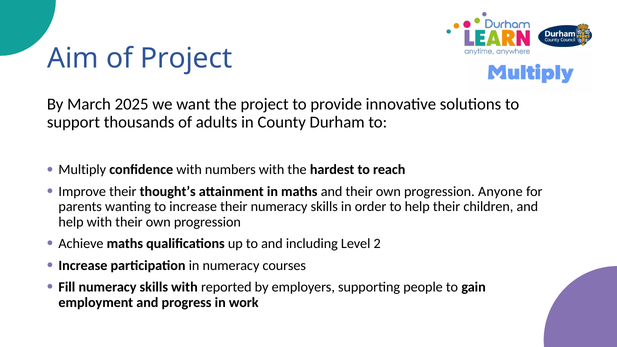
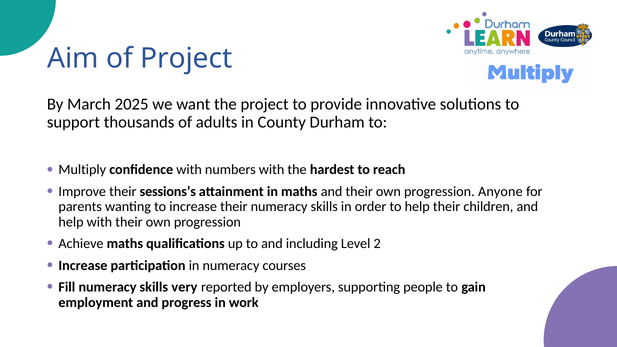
thought’s: thought’s -> sessions’s (168, 192)
skills with: with -> very (184, 287)
